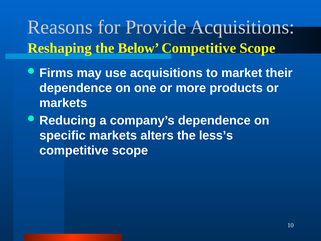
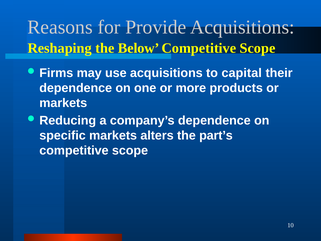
market: market -> capital (242, 73)
less’s: less’s -> part’s (216, 135)
